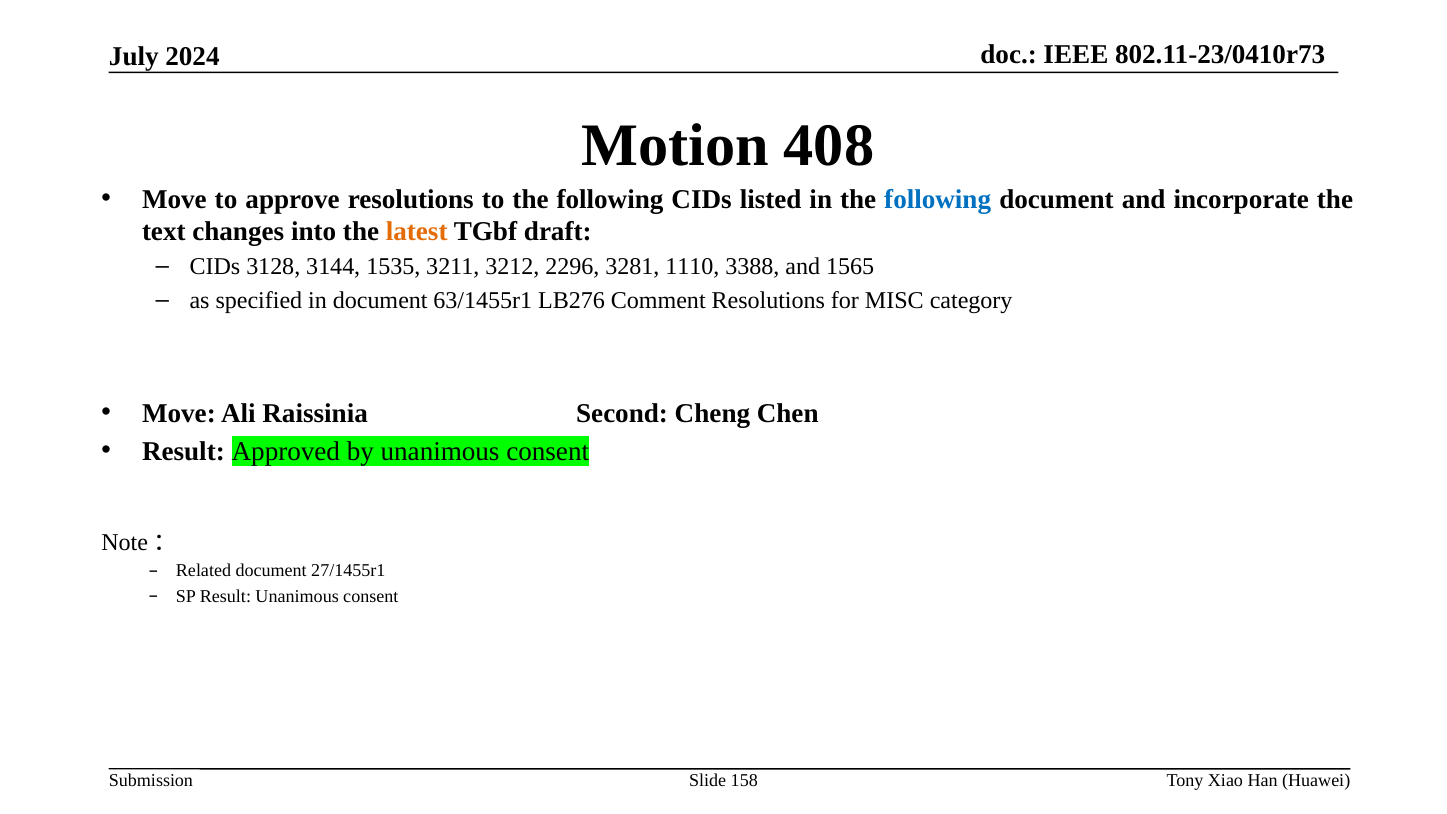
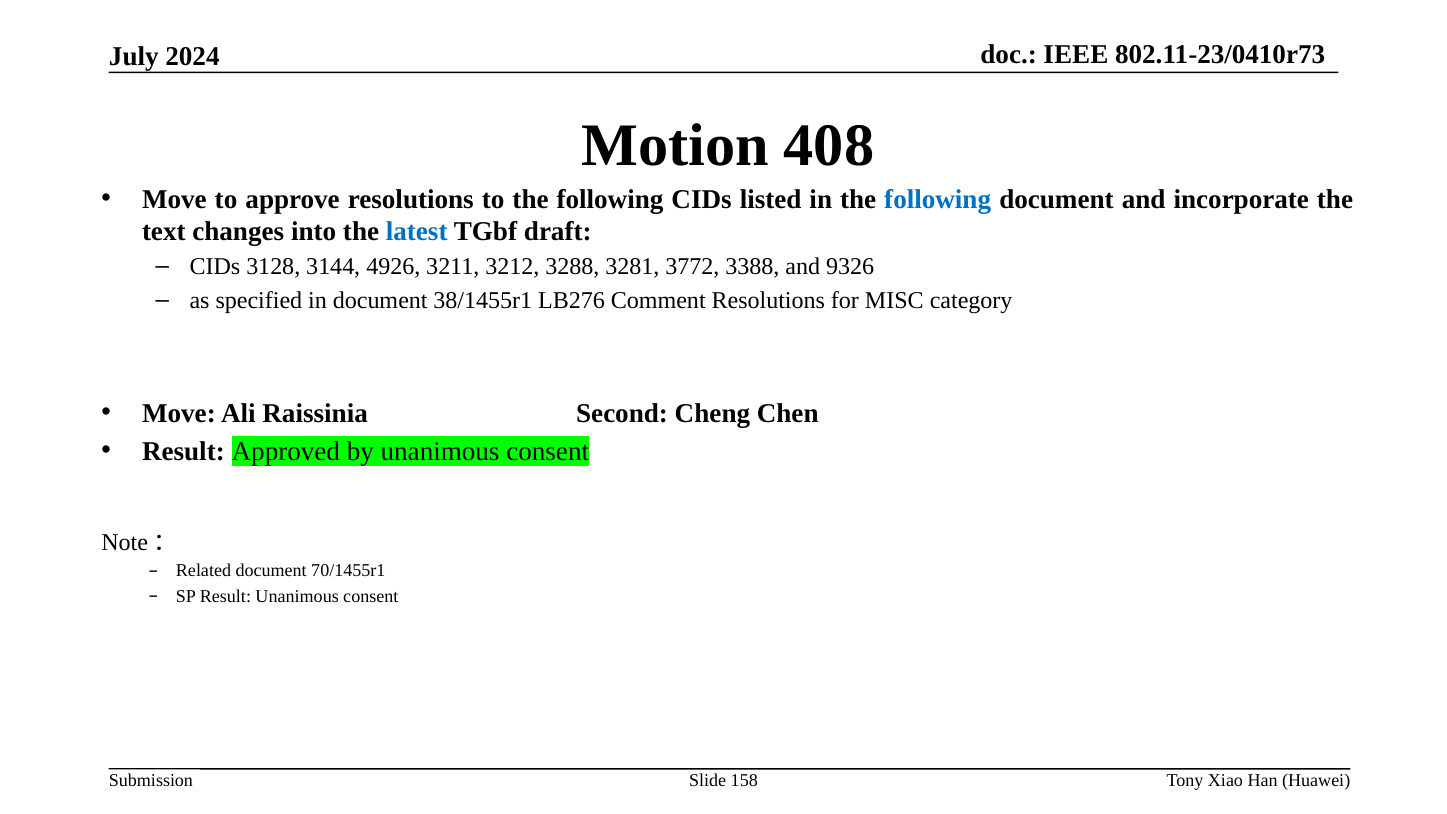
latest colour: orange -> blue (417, 232)
1535: 1535 -> 4926 (393, 267)
2296: 2296 -> 3288 (572, 267)
1110: 1110 -> 3772 (692, 267)
1565: 1565 -> 9326 (850, 267)
63/1455r1: 63/1455r1 -> 38/1455r1 (483, 301)
27/1455r1: 27/1455r1 -> 70/1455r1 (348, 571)
